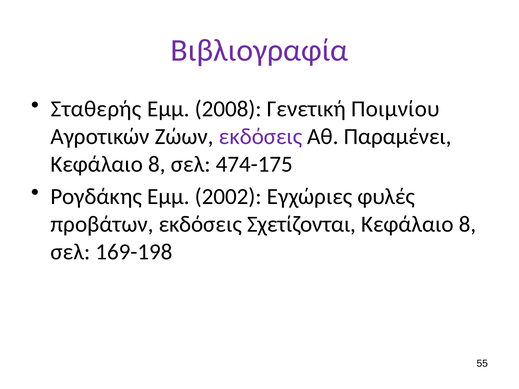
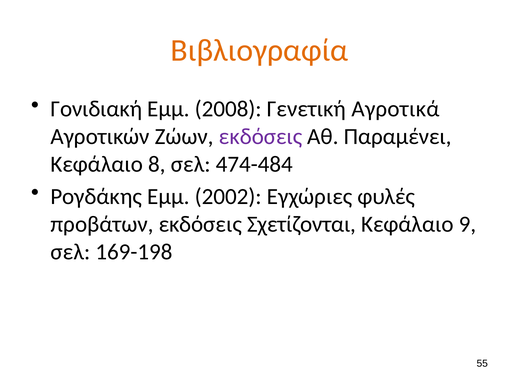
Βιβλιογραφία colour: purple -> orange (259, 50)
Σταθερής: Σταθερής -> Γονιδιακή (96, 109)
Ποιμνίου: Ποιμνίου -> Αγροτικά (396, 109)
474-175: 474-175 -> 474-484 (254, 164)
8: 8 -> 9 (468, 224)
